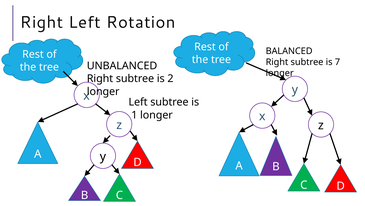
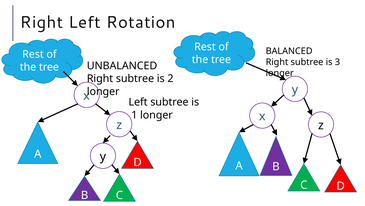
7: 7 -> 3 (337, 62)
